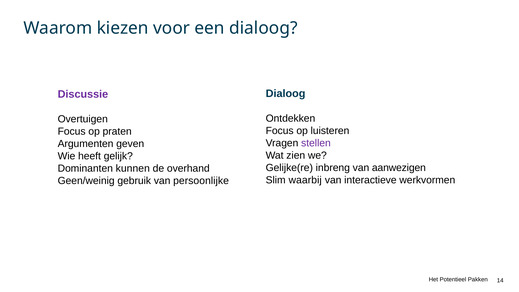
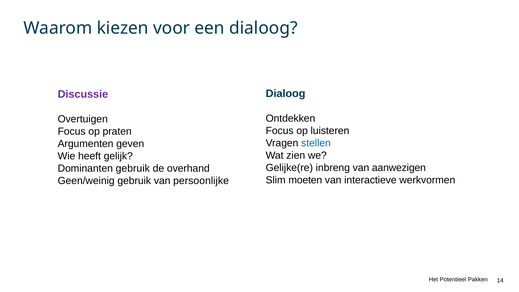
stellen colour: purple -> blue (316, 143)
Dominanten kunnen: kunnen -> gebruik (133, 168)
waarbij: waarbij -> moeten (305, 180)
